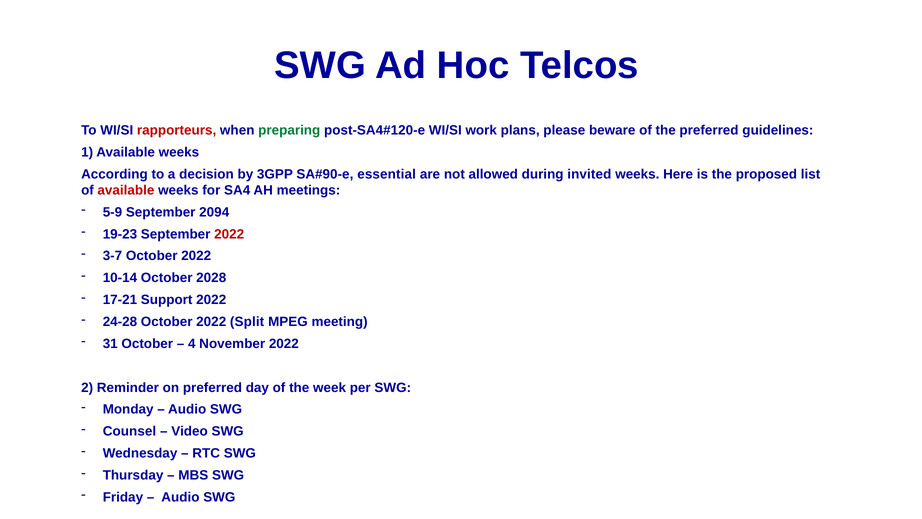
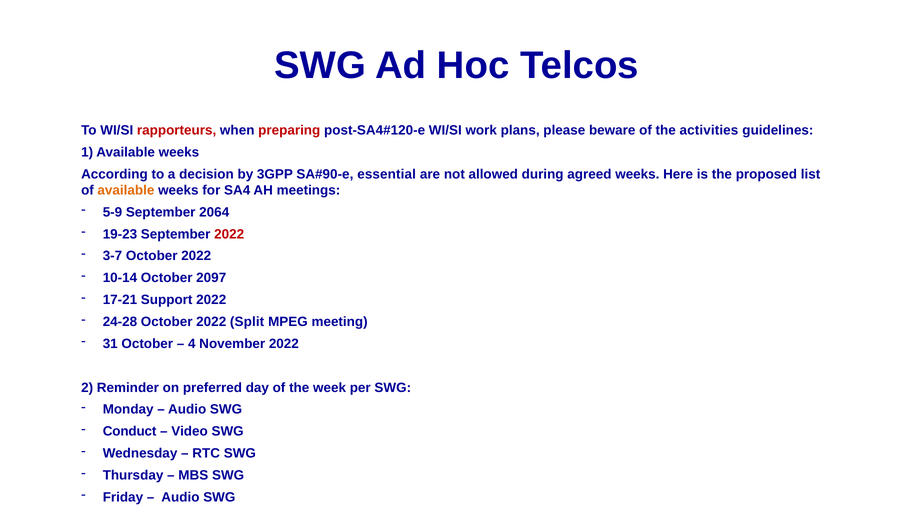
preparing colour: green -> red (289, 130)
the preferred: preferred -> activities (709, 130)
invited: invited -> agreed (589, 174)
available colour: red -> orange (126, 190)
2094: 2094 -> 2064 (214, 212)
2028: 2028 -> 2097 (211, 278)
Counsel: Counsel -> Conduct (130, 431)
